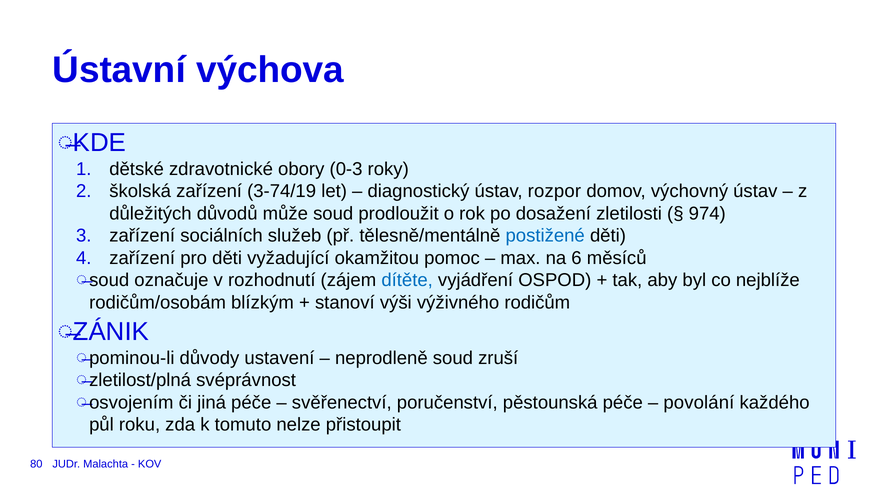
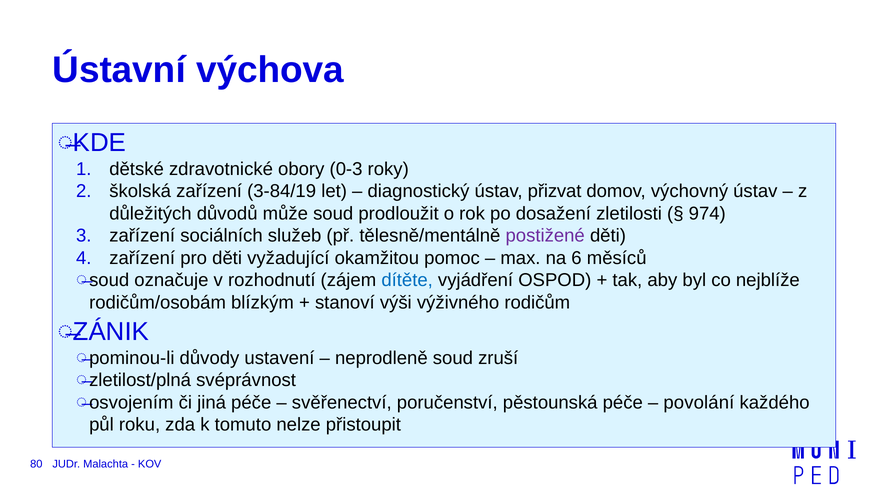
3-74/19: 3-74/19 -> 3-84/19 (282, 191)
rozpor: rozpor -> přizvat (555, 191)
postižené colour: blue -> purple (545, 236)
